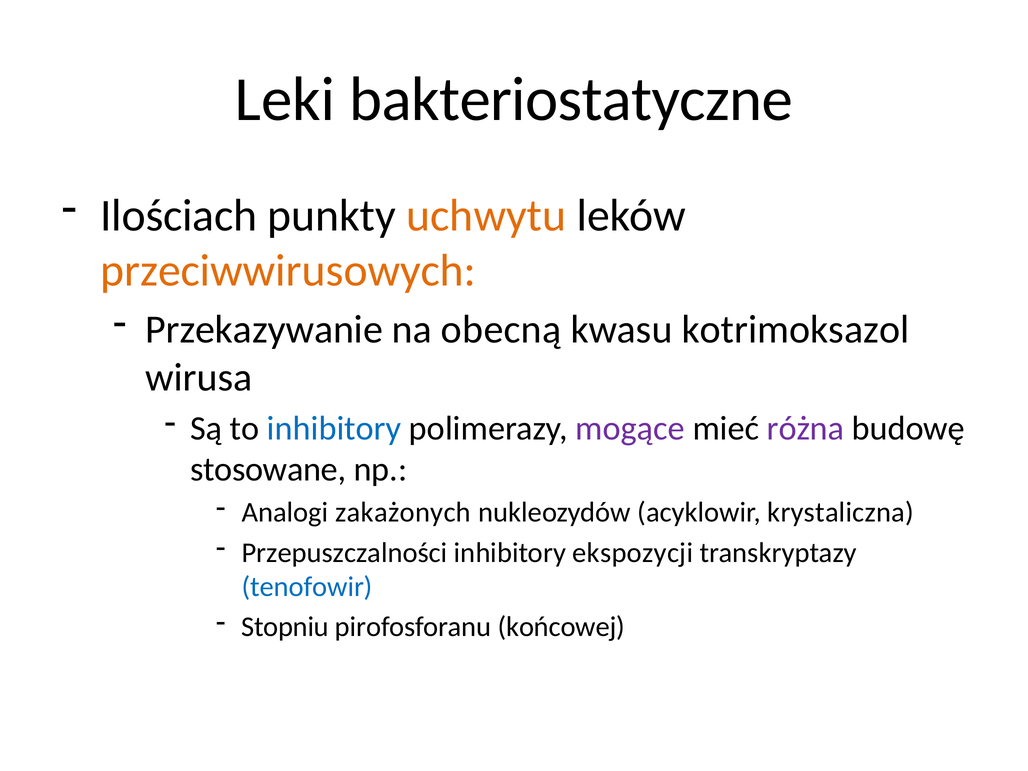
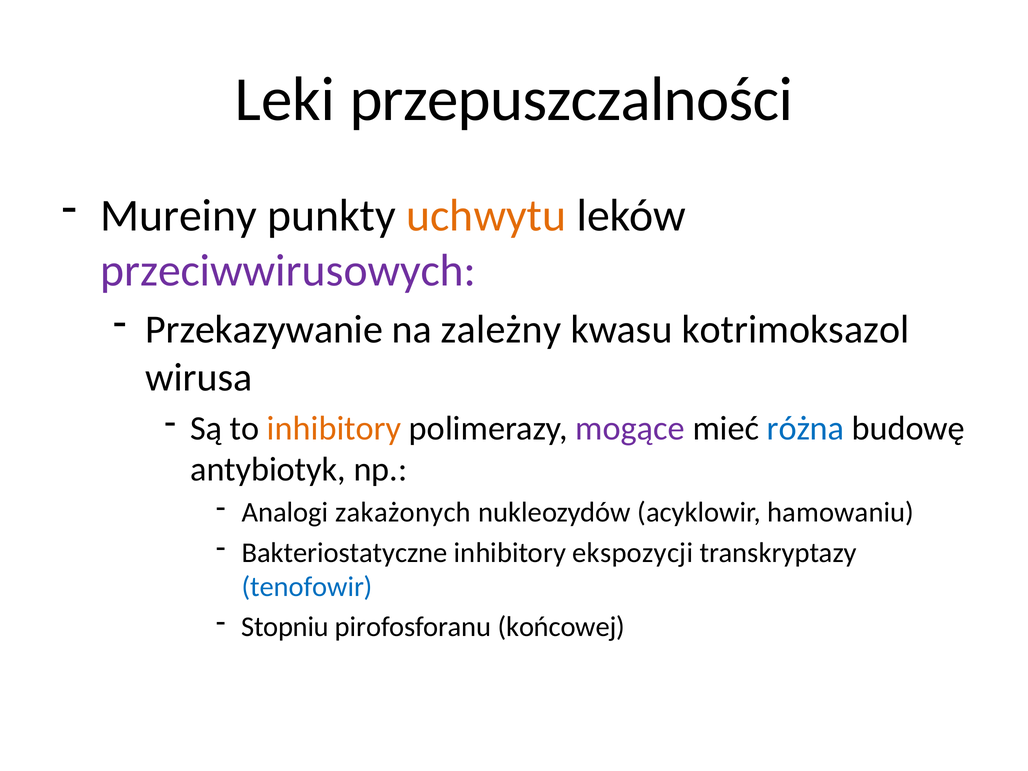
bakteriostatyczne: bakteriostatyczne -> przepuszczalności (571, 100)
Ilościach: Ilościach -> Mureiny (179, 216)
przeciwwirusowych colour: orange -> purple (288, 271)
obecną: obecną -> zależny (501, 330)
inhibitory colour: blue -> orange (334, 428)
różna colour: purple -> blue (806, 428)
stosowane: stosowane -> antybiotyk (268, 470)
krystaliczna: krystaliczna -> hamowaniu (841, 513)
Przepuszczalności: Przepuszczalności -> Bakteriostatyczne (345, 553)
